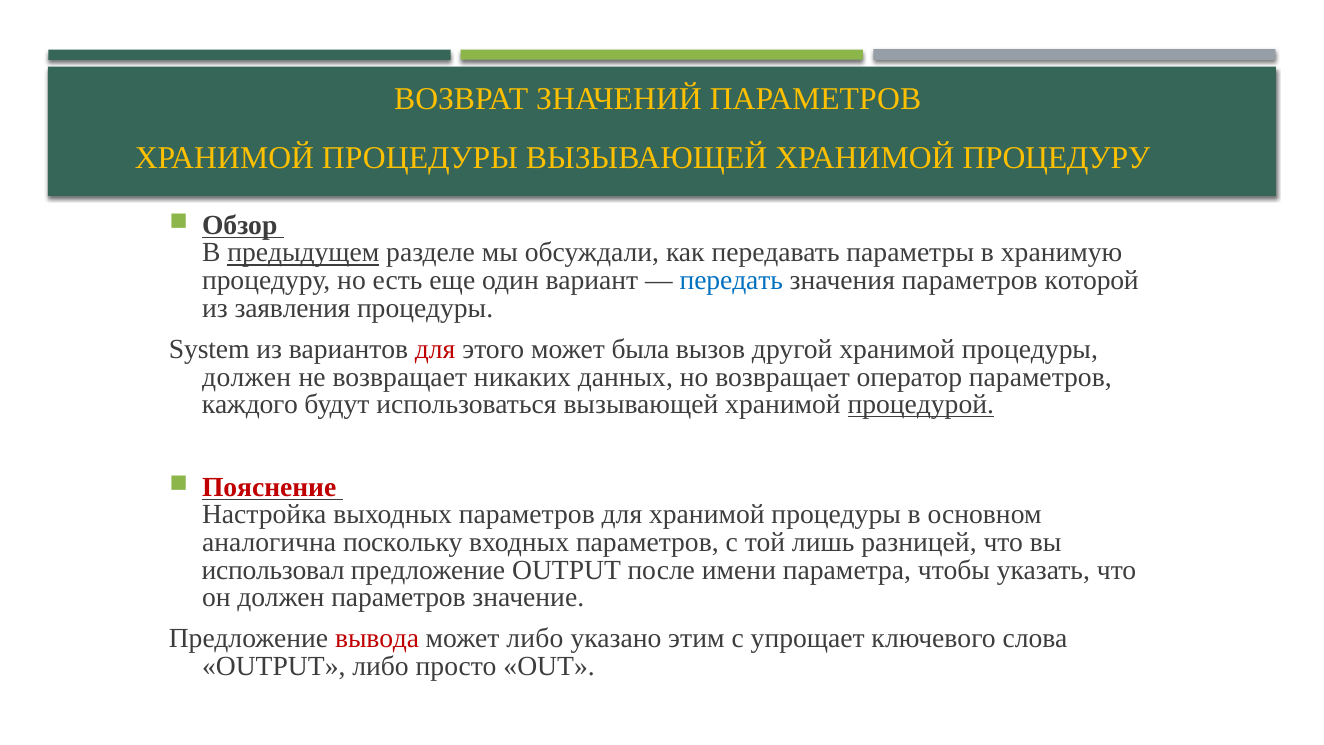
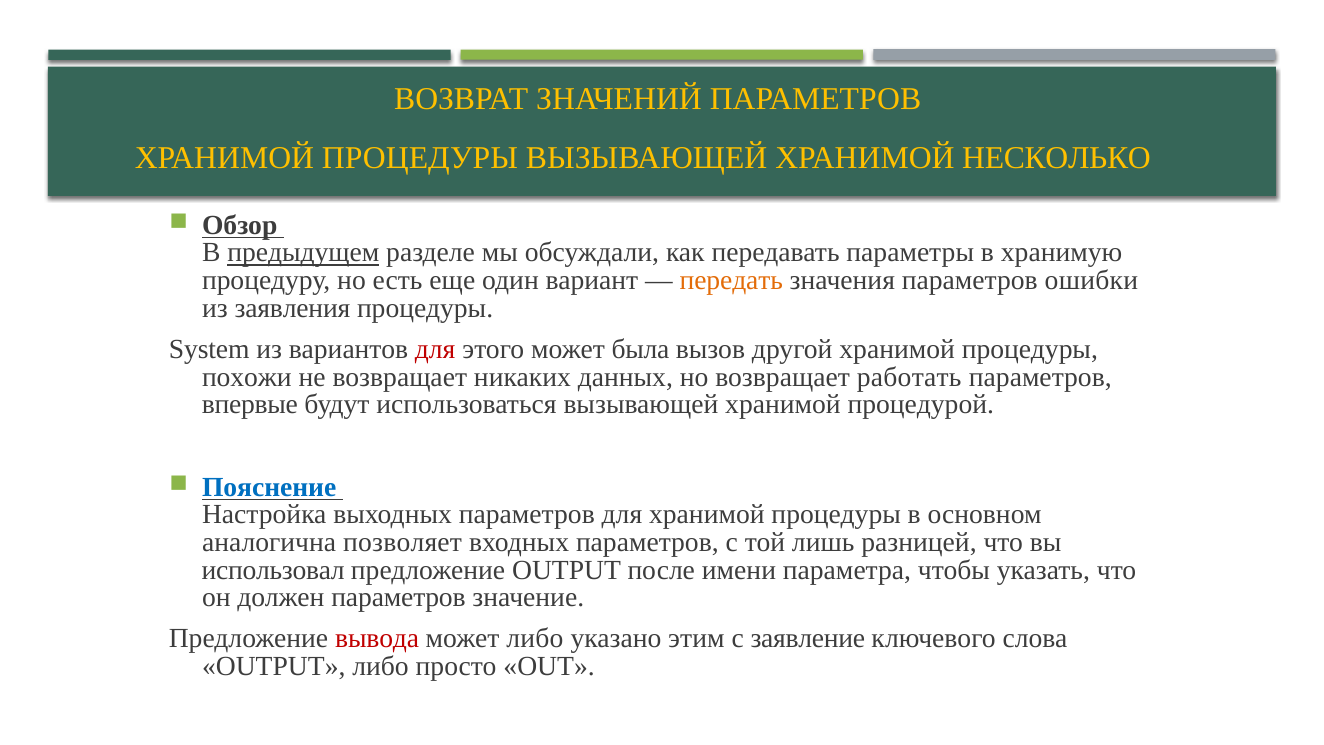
ХРАНИМОЙ ПРОЦЕДУРУ: ПРОЦЕДУРУ -> НЕСКОЛЬКО (1056, 158)
передать colour: blue -> orange (731, 280)
которой: которой -> ошибки (1091, 280)
должен: должен -> похожи (247, 377)
оператор: оператор -> работать (909, 377)
каждого: каждого -> впервые (250, 404)
процедурой underline: present -> none (921, 404)
Пояснение colour: red -> blue (269, 487)
поскольку: поскольку -> позволяет (403, 542)
упрощает: упрощает -> заявление (808, 639)
